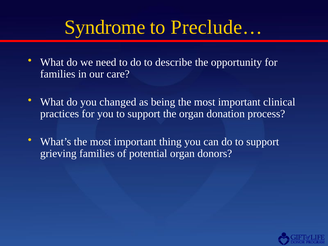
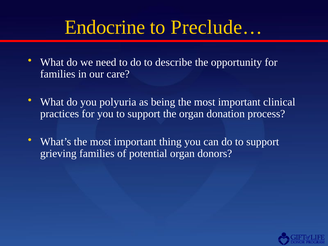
Syndrome: Syndrome -> Endocrine (105, 27)
changed: changed -> polyuria (118, 102)
